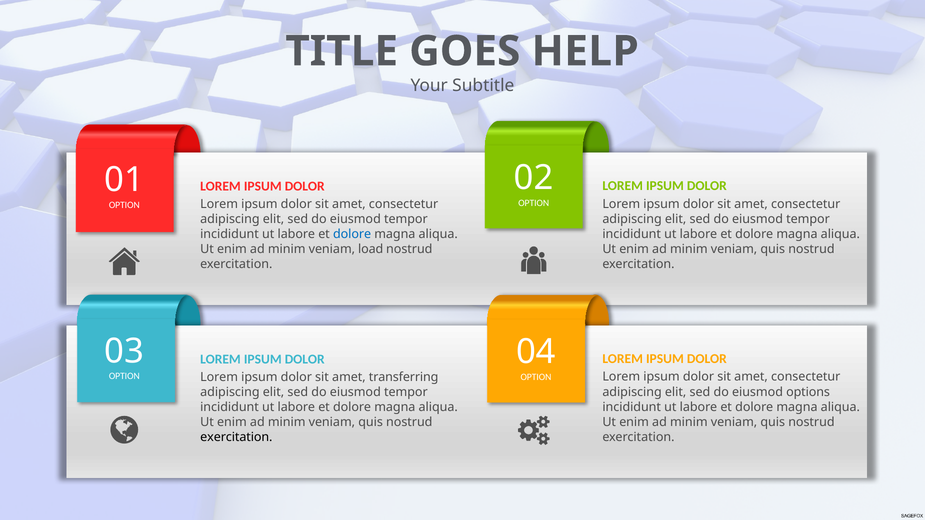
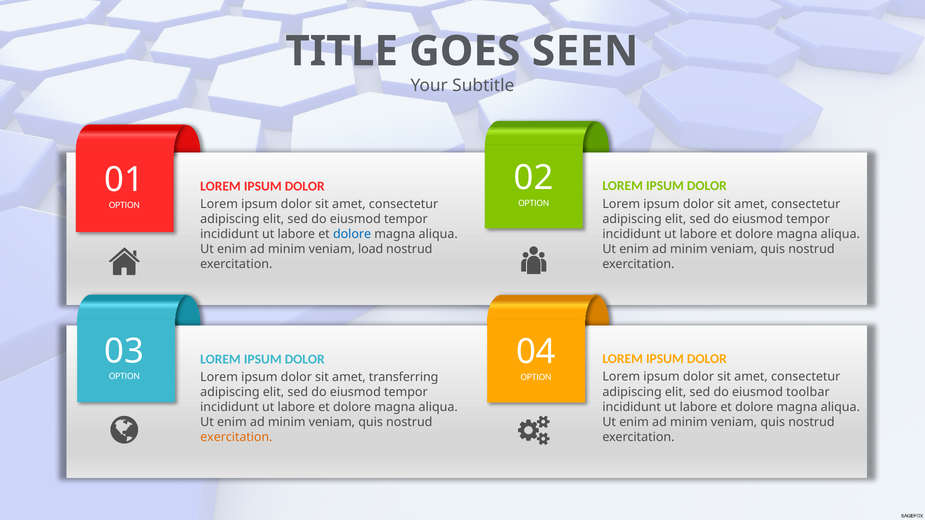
HELP: HELP -> SEEN (585, 51)
options: options -> toolbar (808, 392)
exercitation colour: black -> orange (236, 437)
